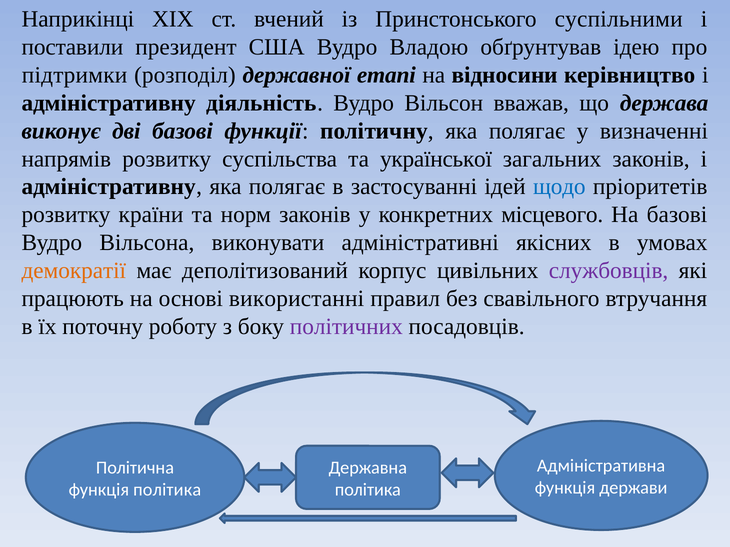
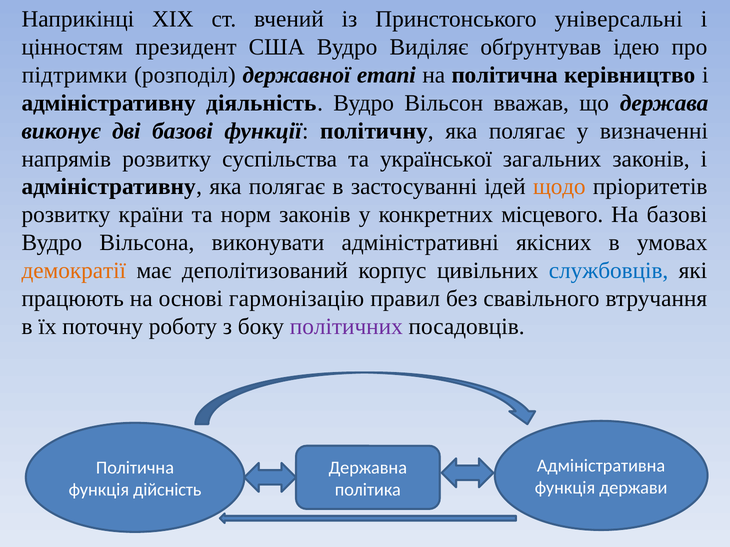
суспільними: суспільними -> універсальні (619, 19)
поставили: поставили -> цінностям (72, 47)
Владою: Владою -> Виділяє (429, 47)
на відносини: відносини -> політична (505, 75)
щодо colour: blue -> orange (559, 187)
службовців colour: purple -> blue (609, 271)
використанні: використанні -> гармонізацію (297, 299)
функція політика: політика -> дійсність (167, 490)
